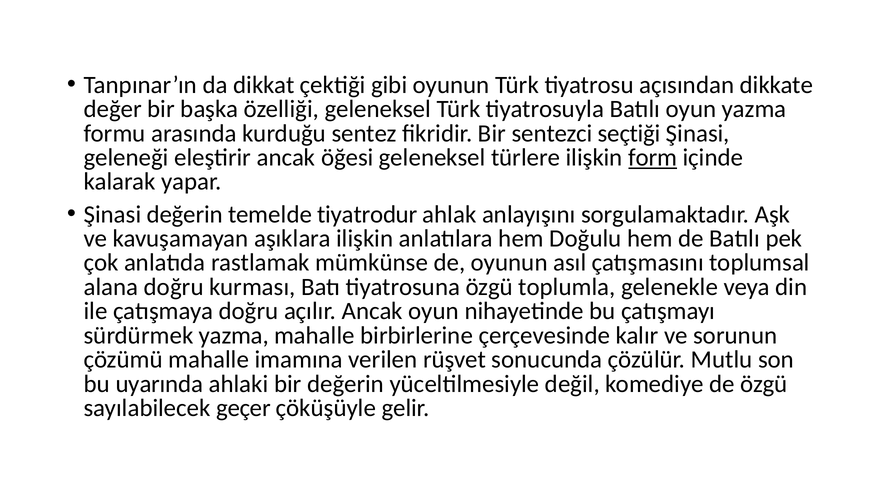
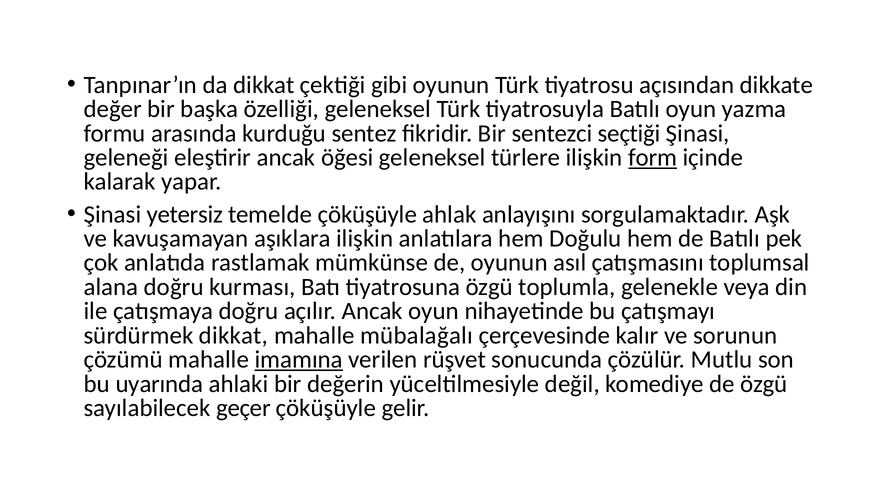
Şinasi değerin: değerin -> yetersiz (185, 214)
temelde tiyatrodur: tiyatrodur -> çöküşüyle (367, 214)
sürdürmek yazma: yazma -> dikkat (234, 336)
birbirlerine: birbirlerine -> mübalağalı (417, 336)
imamına underline: none -> present (299, 360)
